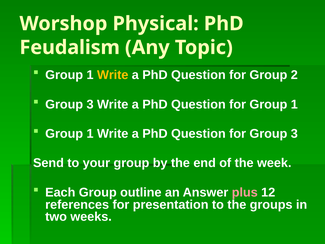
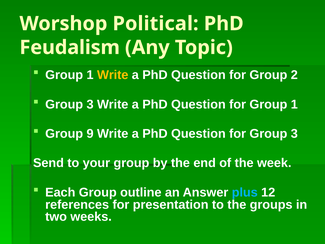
Physical: Physical -> Political (156, 24)
1: 1 -> 9 (90, 134)
plus colour: pink -> light blue (245, 192)
